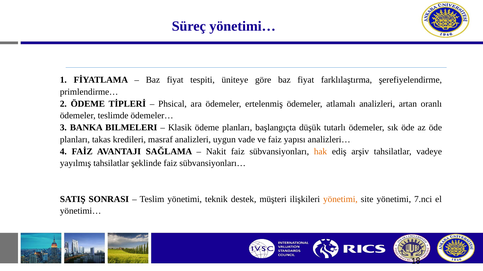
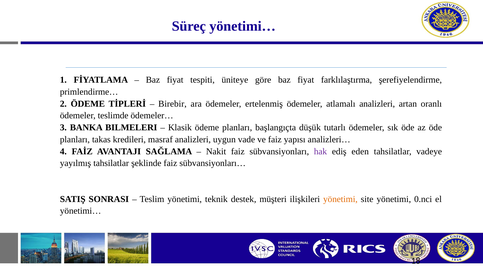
Phsical: Phsical -> Birebir (172, 104)
hak colour: orange -> purple (321, 152)
arşiv: arşiv -> eden (360, 152)
7.nci: 7.nci -> 0.nci (423, 200)
